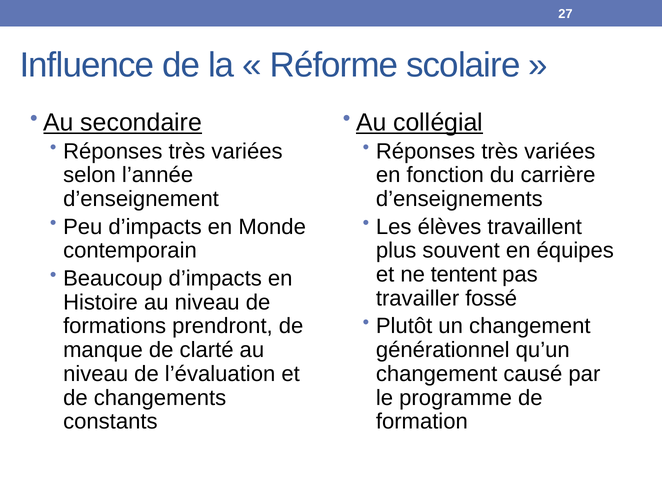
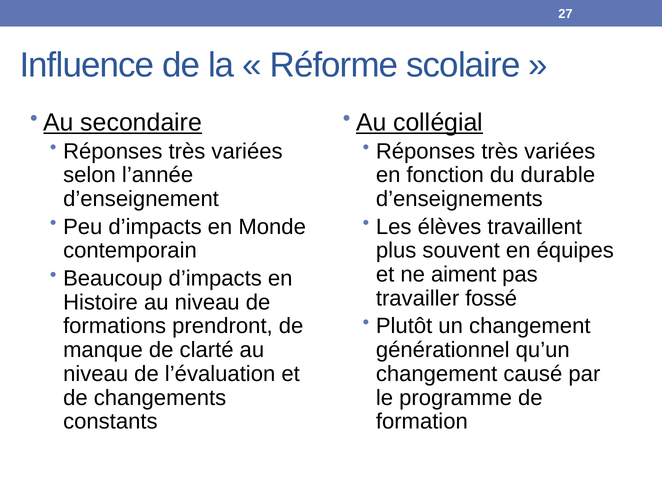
carrière: carrière -> durable (558, 175)
tentent: tentent -> aiment (464, 274)
